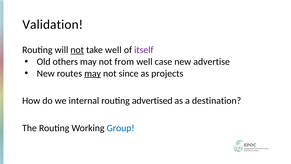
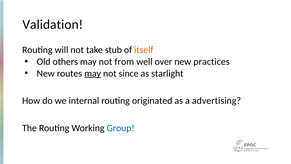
not underline: present -> none (77, 50)
take well: well -> stub (113, 50)
itself colour: purple -> orange (144, 50)
case: case -> over (163, 62)
advertise: advertise -> practices (212, 62)
projects: projects -> starlight (167, 73)
advertised: advertised -> originated (152, 101)
destination: destination -> advertising (216, 101)
